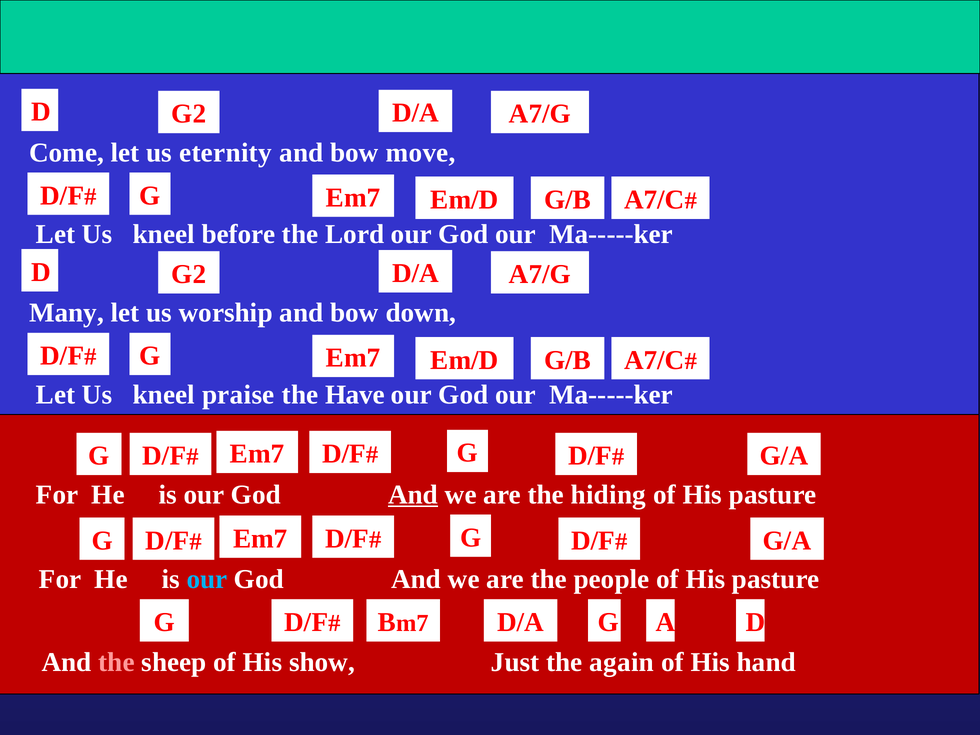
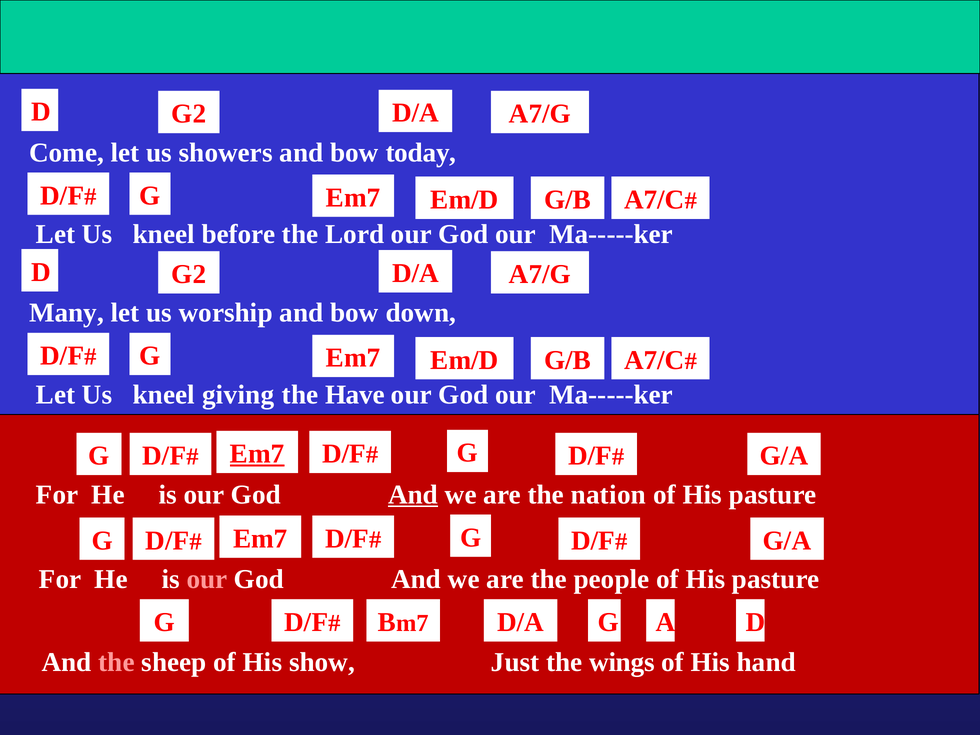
eternity: eternity -> showers (226, 153)
move: move -> today (421, 153)
praise: praise -> giving (238, 395)
Em7 underline: none -> present (257, 454)
hiding: hiding -> nation (608, 495)
our colour: light blue -> pink (207, 579)
again: again -> wings (622, 662)
